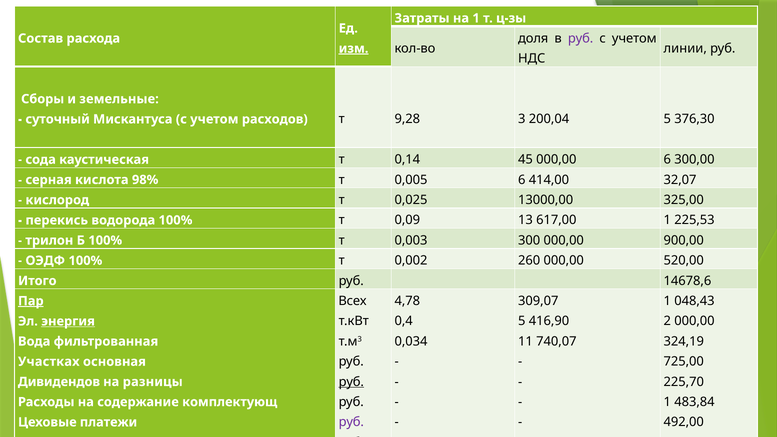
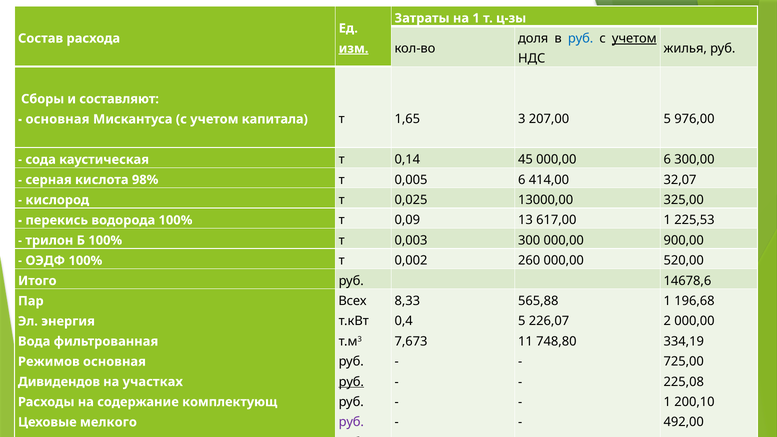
руб colour: purple -> blue (581, 38)
учетом underline: none -> present (634, 38)
линии: линии -> жилья (685, 48)
земельные: земельные -> составляют (119, 99)
суточный: суточный -> основная (57, 119)
расходов: расходов -> капитала (275, 119)
9,28: 9,28 -> 1,65 (407, 119)
200,04: 200,04 -> 207,00 (549, 119)
376,30: 376,30 -> 976,00 (694, 119)
4,78: 4,78 -> 8,33 (407, 301)
309,07: 309,07 -> 565,88 (538, 301)
048,43: 048,43 -> 196,68 (694, 301)
Пар underline: present -> none (31, 301)
416,90: 416,90 -> 226,07 (549, 321)
энергия underline: present -> none (68, 321)
0,034: 0,034 -> 7,673 (411, 341)
740,07: 740,07 -> 748,80 (556, 341)
324,19: 324,19 -> 334,19 (684, 341)
Участках: Участках -> Режимов (49, 362)
225,70: 225,70 -> 225,08 (684, 382)
разницы: разницы -> участках (153, 382)
483,84: 483,84 -> 200,10 (694, 402)
платежи: платежи -> мелкого (108, 422)
